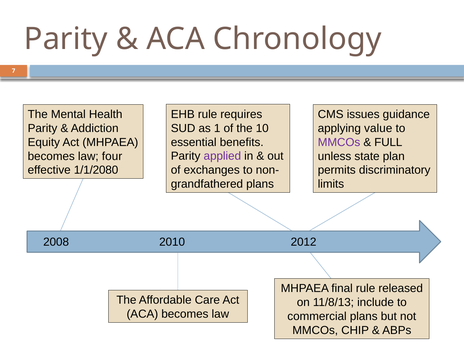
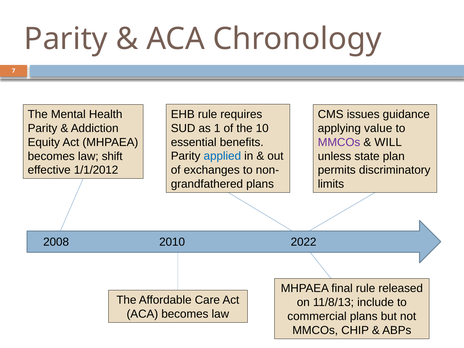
FULL: FULL -> WILL (388, 142)
applied colour: purple -> blue (222, 156)
four: four -> shift (112, 156)
1/1/2080: 1/1/2080 -> 1/1/2012 (96, 170)
2012: 2012 -> 2022 (304, 242)
